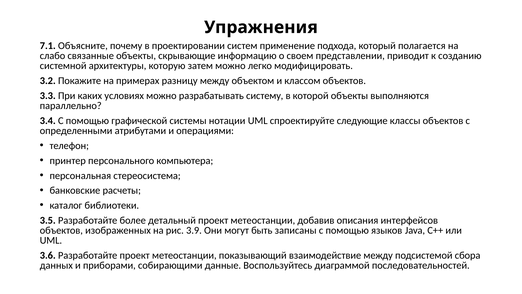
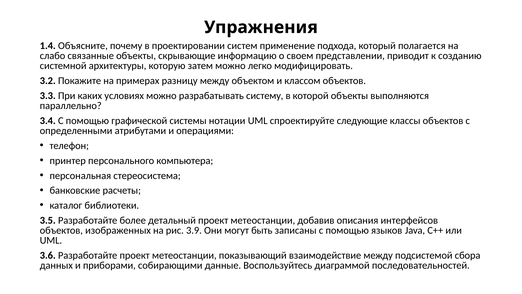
7.1: 7.1 -> 1.4 (48, 46)
